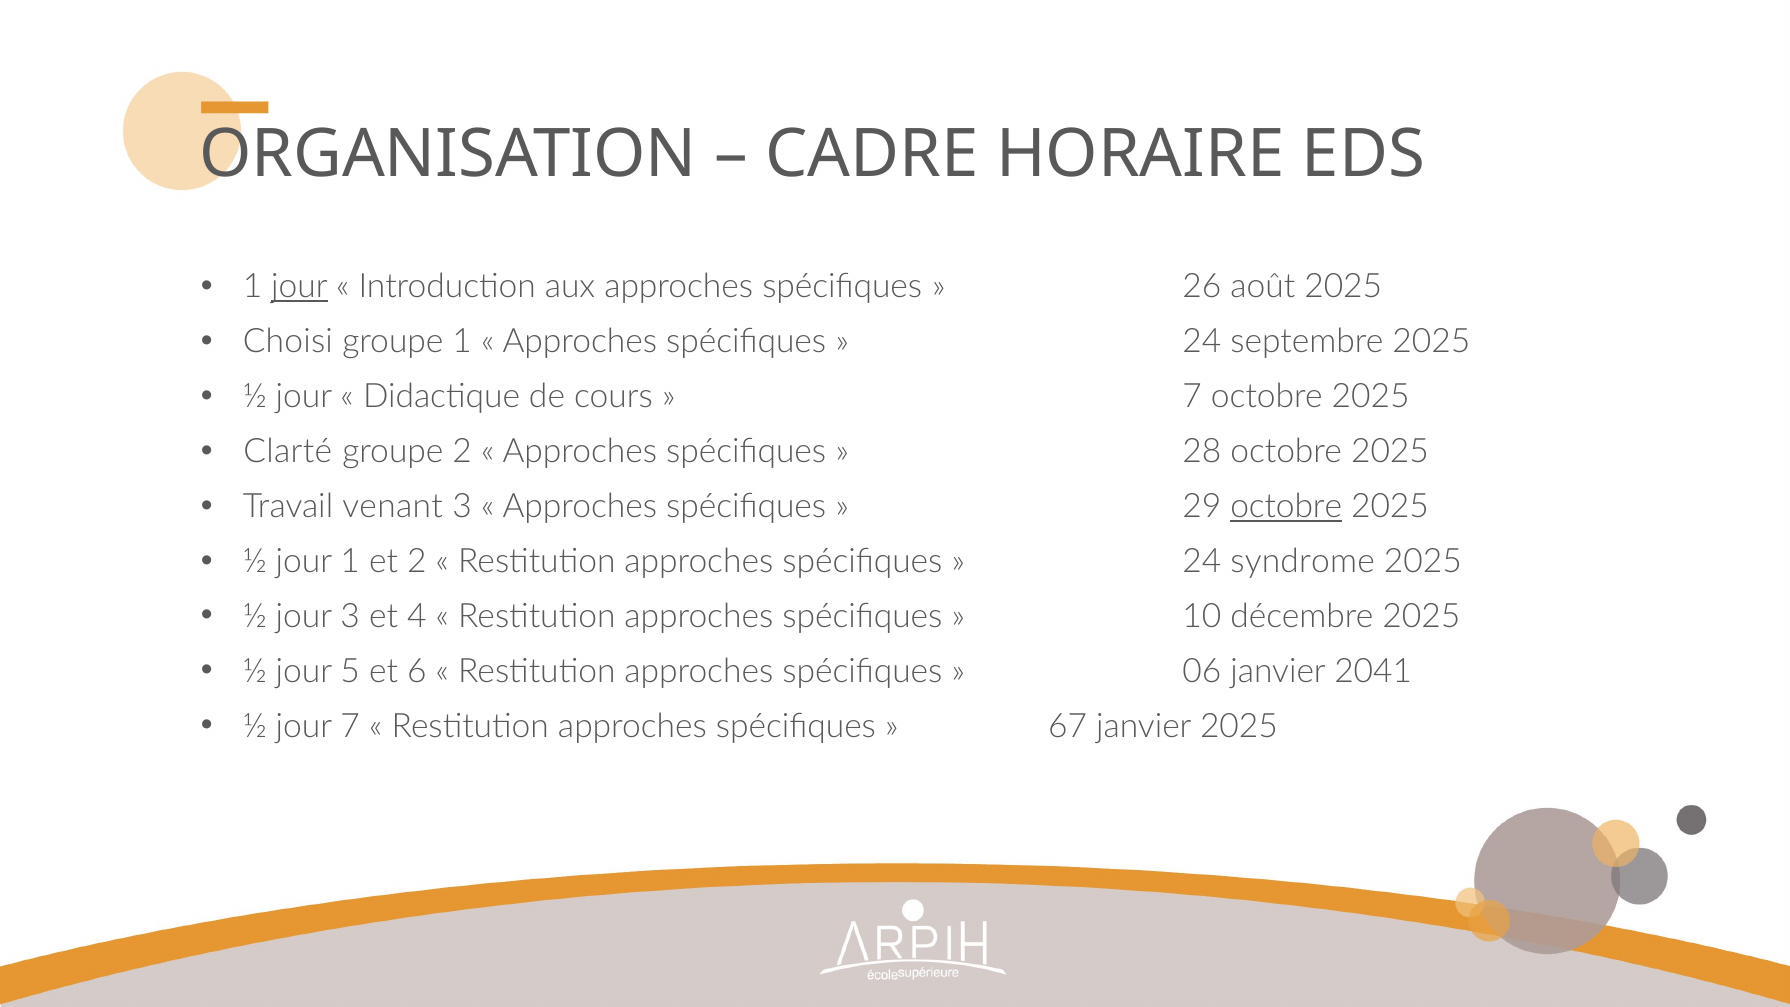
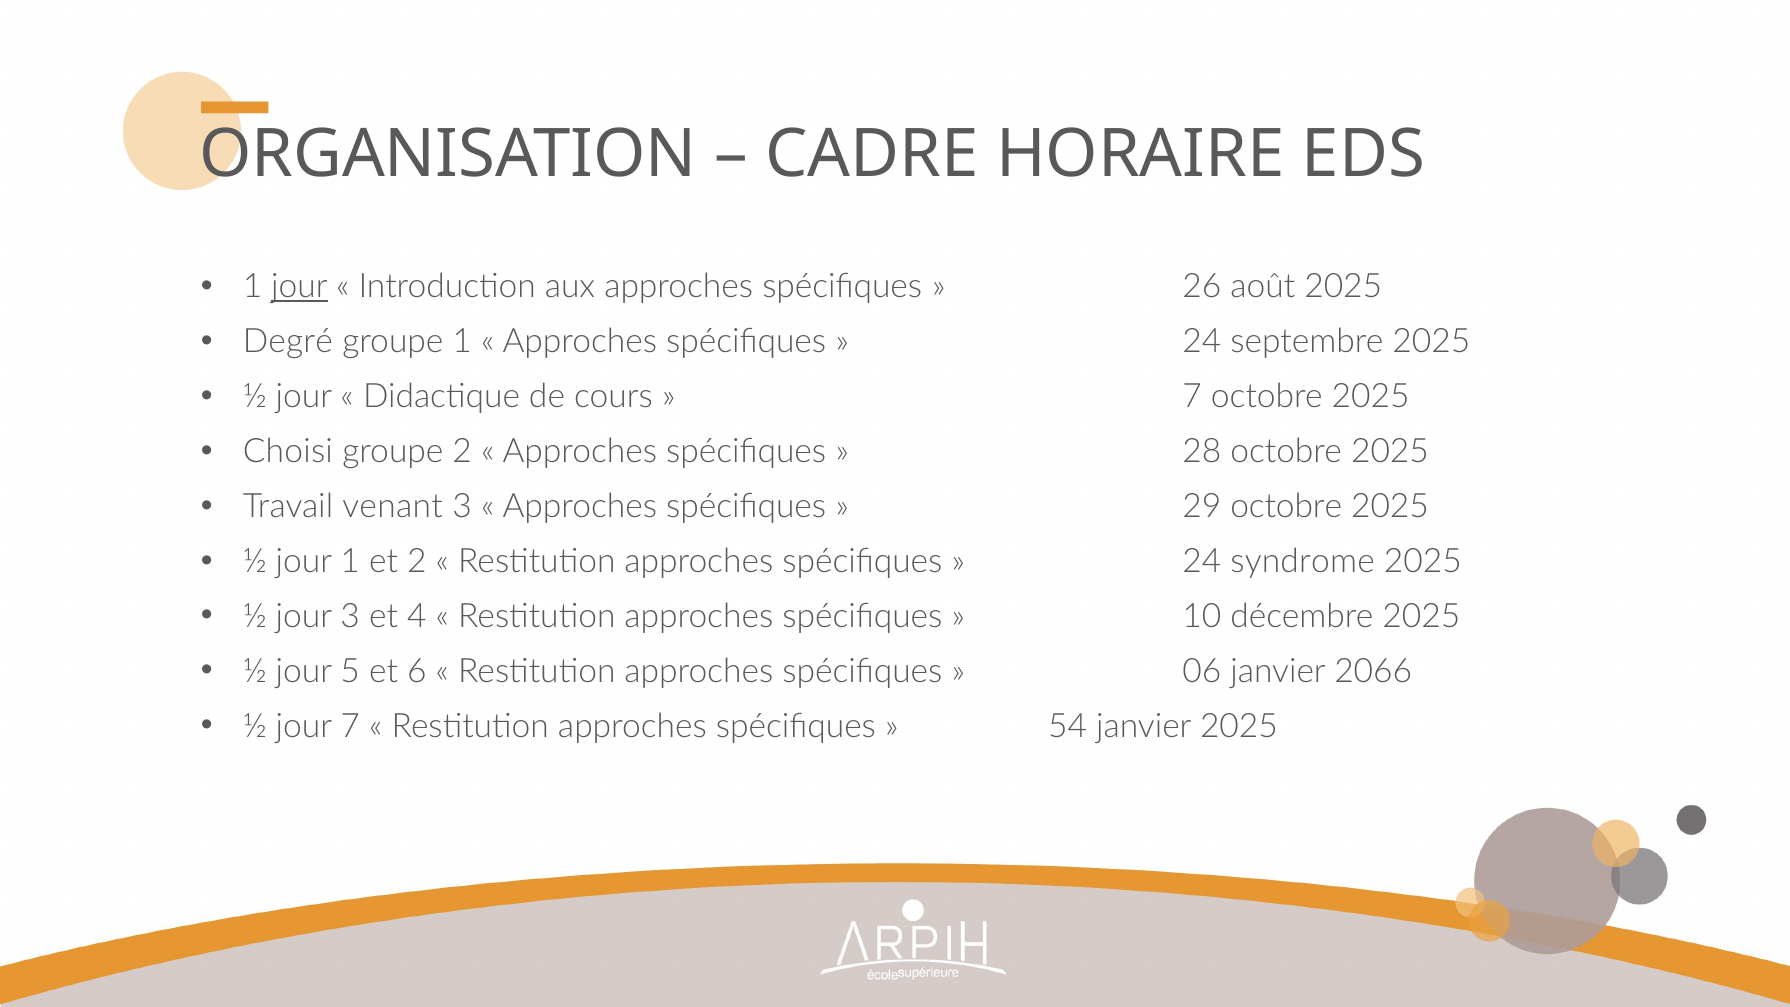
Choisi: Choisi -> Degré (288, 341)
Clarté: Clarté -> Choisi (288, 451)
octobre underline: present -> none (1286, 506)
2041: 2041 -> 2066 (1373, 671)
67: 67 -> 54 (1068, 726)
